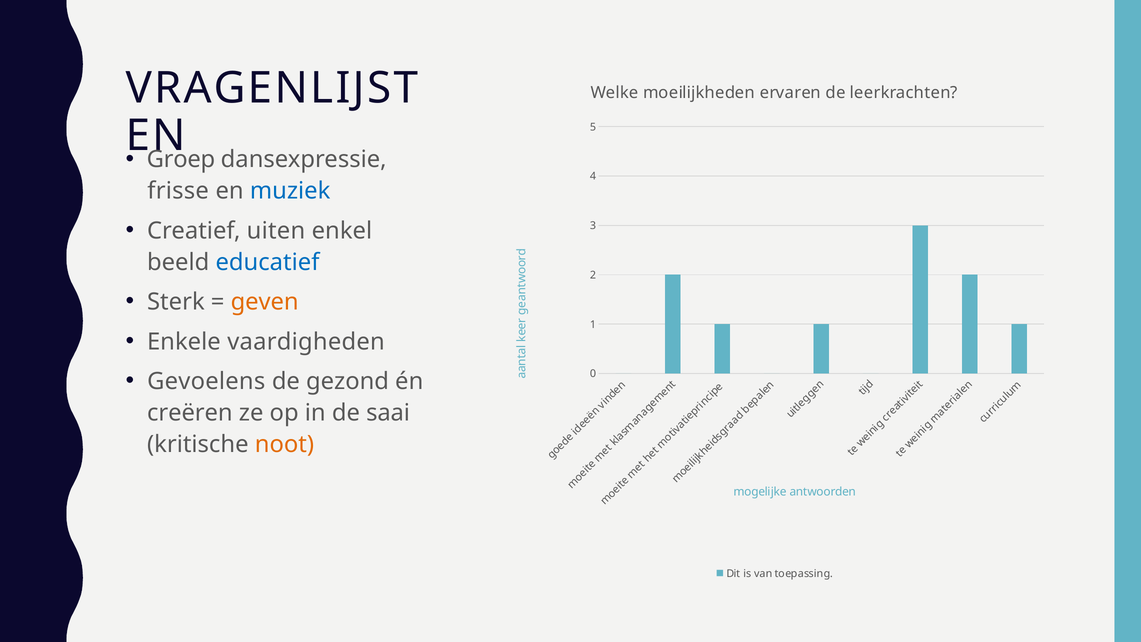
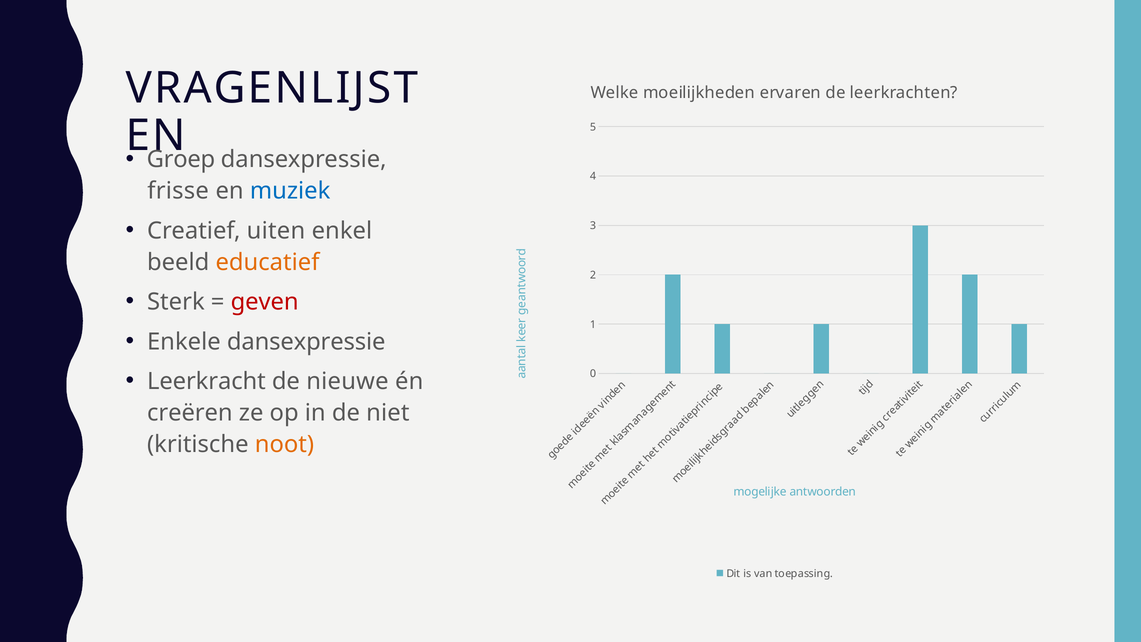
educatief colour: blue -> orange (267, 262)
geven colour: orange -> red (265, 302)
Enkele vaardigheden: vaardigheden -> dansexpressie (306, 342)
Gevoelens: Gevoelens -> Leerkracht (206, 381)
gezond: gezond -> nieuwe (347, 381)
saai: saai -> niet (388, 413)
